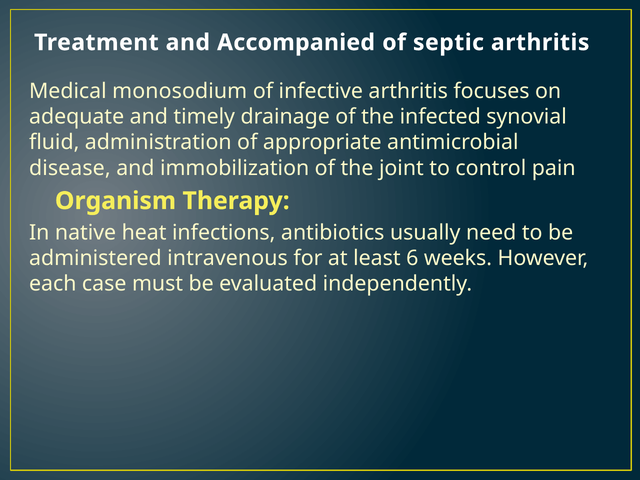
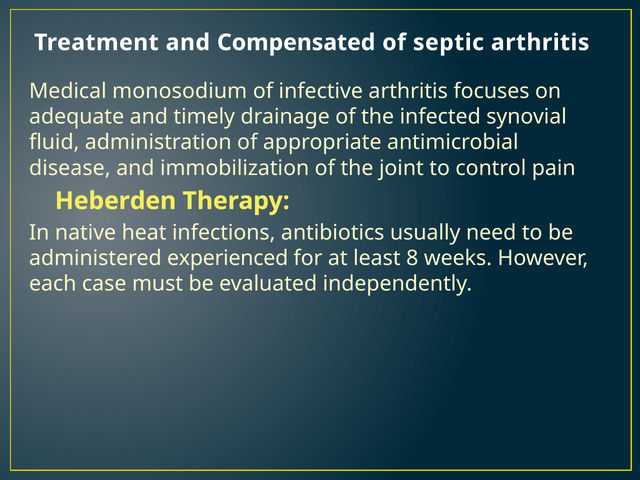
Accompanied: Accompanied -> Compensated (296, 43)
Organism: Organism -> Heberden (116, 201)
intravenous: intravenous -> experienced (228, 258)
6: 6 -> 8 (412, 258)
